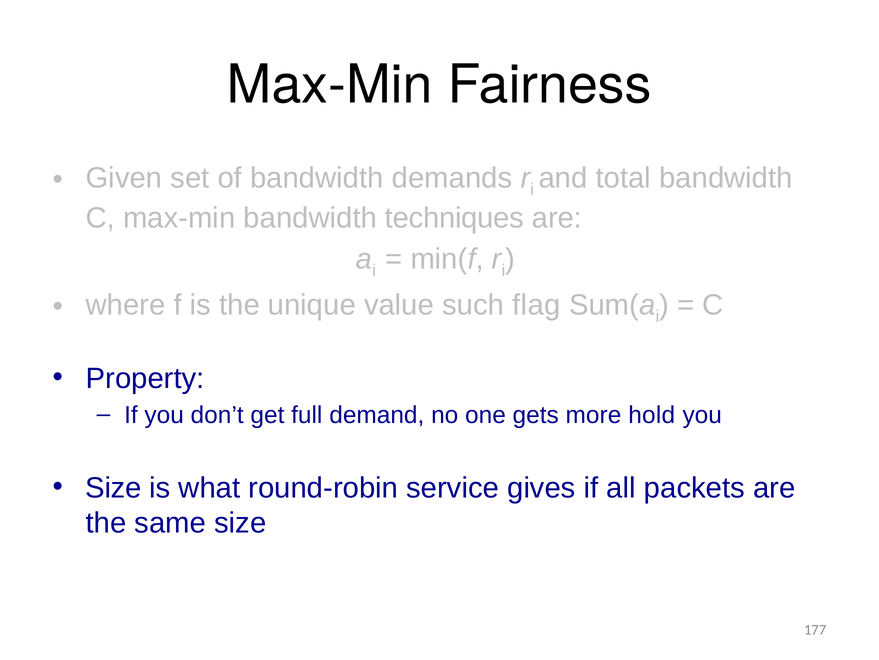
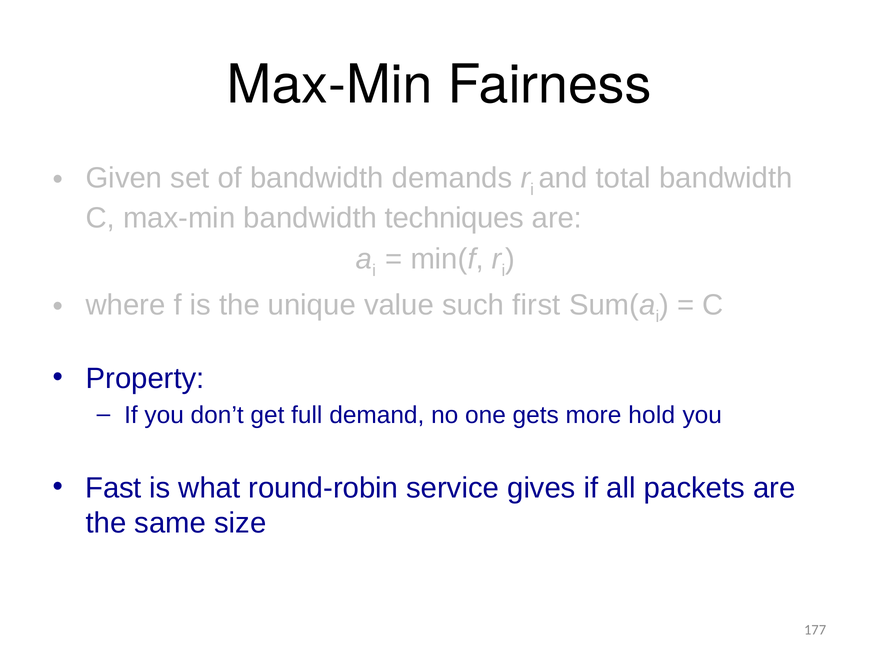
flag: flag -> first (536, 305)
Size: Size -> Fast (113, 487)
